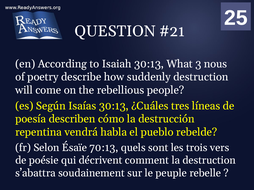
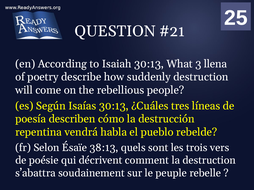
nous: nous -> llena (215, 64)
70:13: 70:13 -> 38:13 (104, 148)
